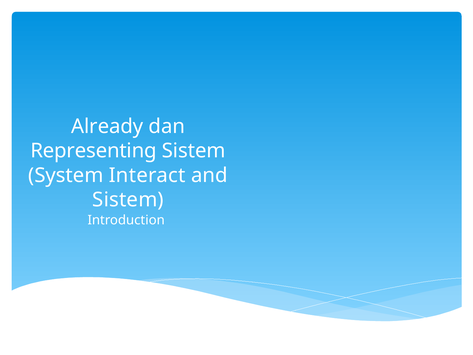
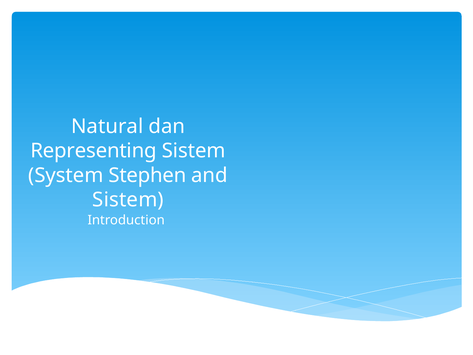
Already: Already -> Natural (107, 126)
Interact: Interact -> Stephen (147, 175)
